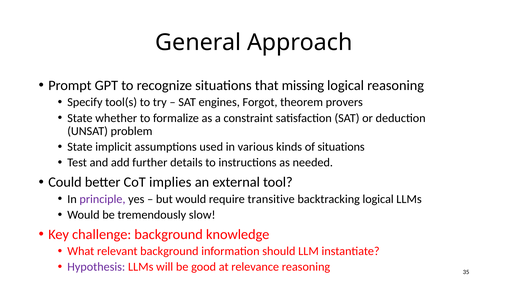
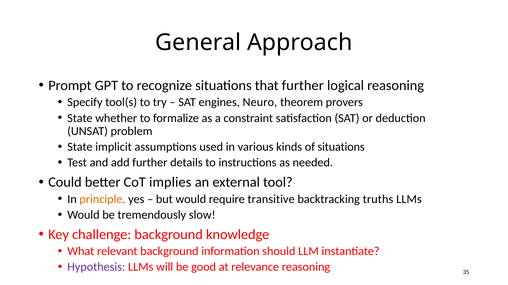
that missing: missing -> further (303, 86)
Forgot: Forgot -> Neuro (260, 103)
principle colour: purple -> orange (102, 200)
backtracking logical: logical -> truths (378, 200)
